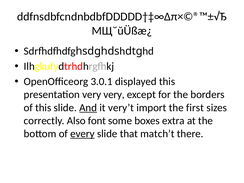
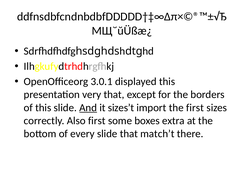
very very: very -> that (114, 95)
very’t: very’t -> sizes’t (121, 108)
Also font: font -> first (97, 121)
every underline: present -> none (82, 134)
